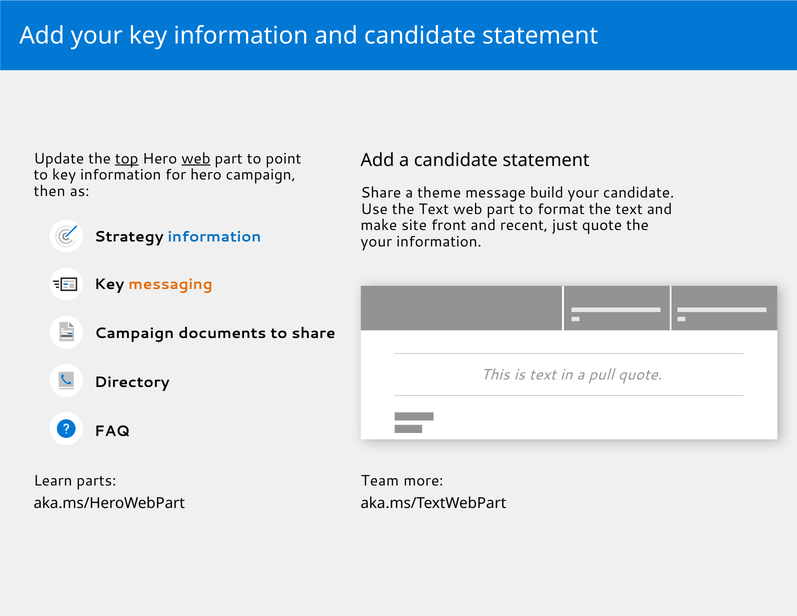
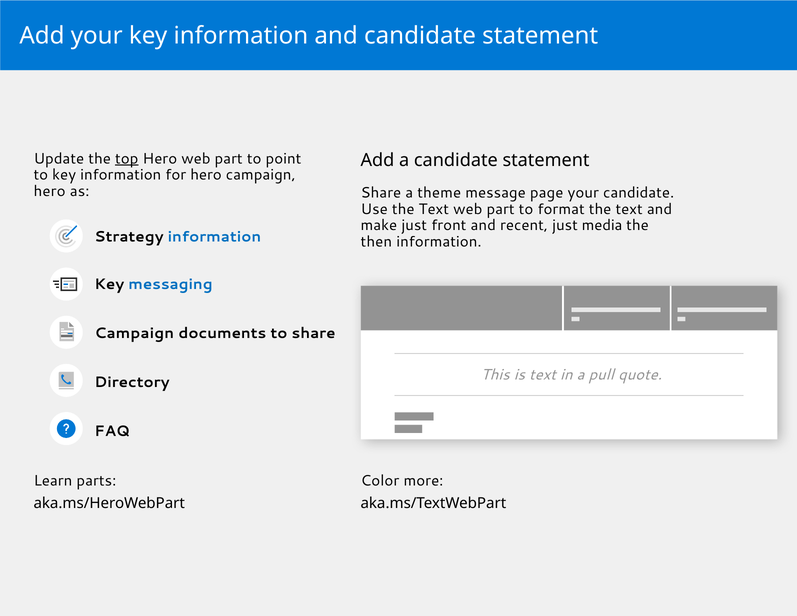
web underline: present -> none (196, 159)
then: then -> hero (50, 191)
build: build -> page (547, 193)
make site: site -> just (414, 225)
just quote: quote -> media (602, 225)
your: your -> then (376, 242)
messaging colour: orange -> blue (170, 284)
Team: Team -> Color (380, 481)
